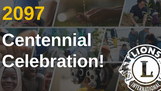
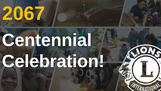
2097: 2097 -> 2067 (24, 14)
